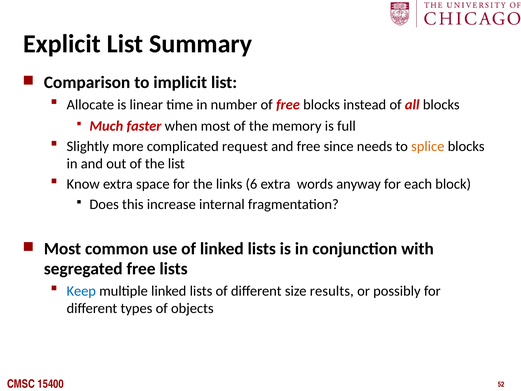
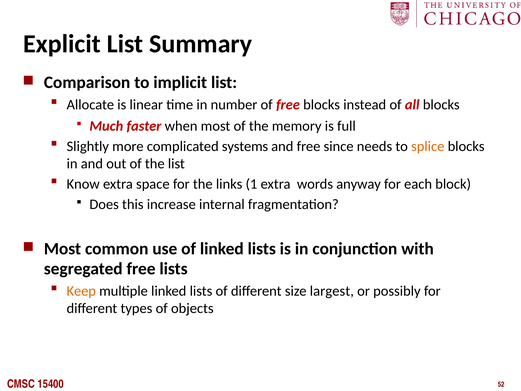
request: request -> systems (245, 146)
6: 6 -> 1 (251, 184)
Keep colour: blue -> orange (81, 291)
results: results -> largest (332, 291)
